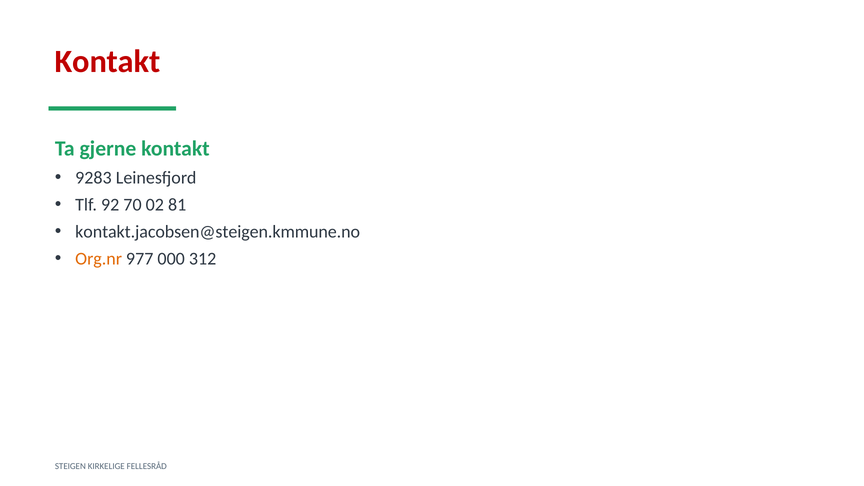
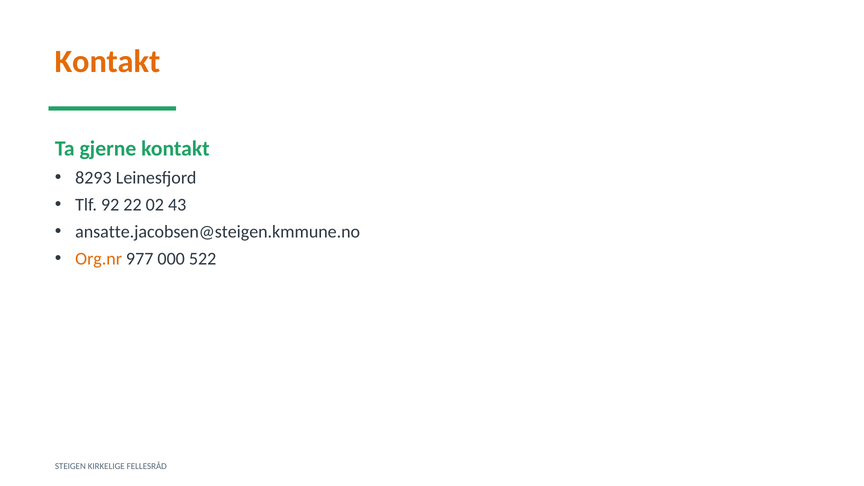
Kontakt colour: red -> orange (108, 62)
9283: 9283 -> 8293 (93, 178)
70: 70 -> 22 (132, 205)
81: 81 -> 43 (177, 205)
kontakt.jacobsen@steigen.kmmune.no: kontakt.jacobsen@steigen.kmmune.no -> ansatte.jacobsen@steigen.kmmune.no (218, 232)
312: 312 -> 522 (203, 259)
